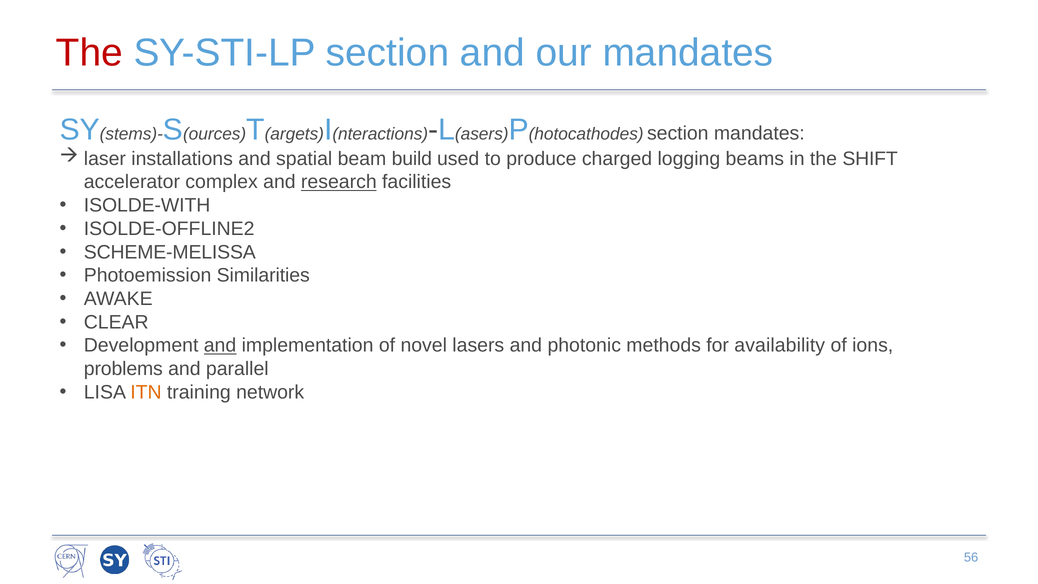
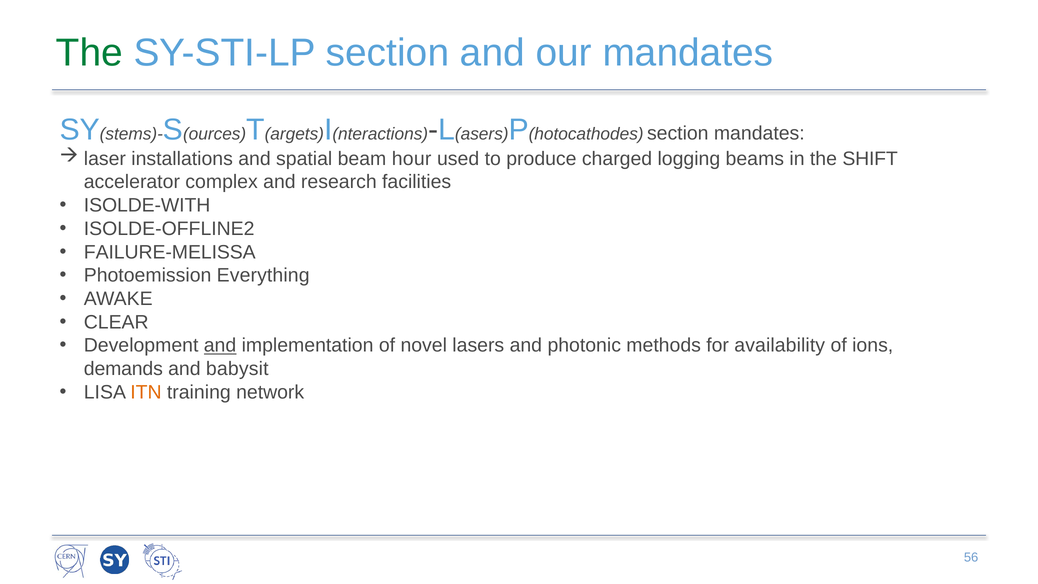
The colour: red -> green (89, 53)
build: build -> hour (412, 159)
research underline: present -> none (339, 182)
SCHEME-MELISSA: SCHEME-MELISSA -> FAILURE-MELISSA (170, 252)
Similarities: Similarities -> Everything (263, 275)
problems: problems -> demands (123, 369)
parallel: parallel -> babysit (237, 369)
